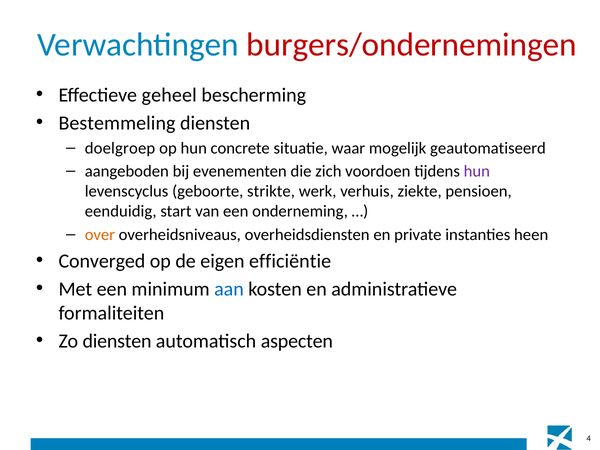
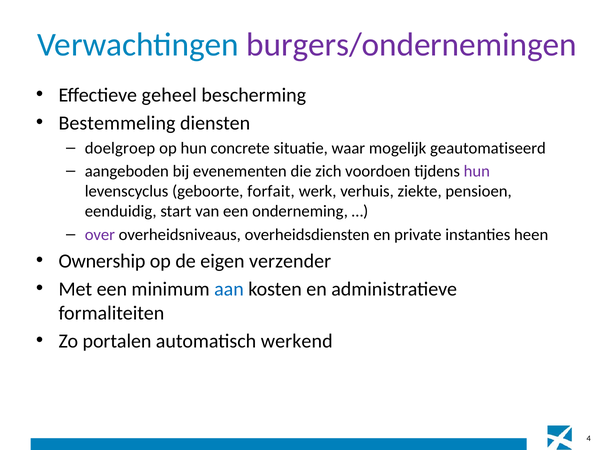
burgers/ondernemingen colour: red -> purple (412, 45)
strikte: strikte -> forfait (271, 191)
over colour: orange -> purple (100, 235)
Converged: Converged -> Ownership (102, 261)
efficiëntie: efficiëntie -> verzender (290, 261)
Zo diensten: diensten -> portalen (117, 341)
aspecten: aspecten -> werkend (297, 341)
